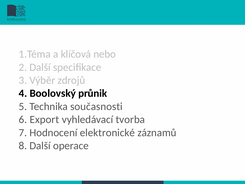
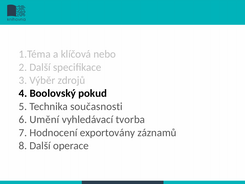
průnik: průnik -> pokud (93, 93)
Export: Export -> Umění (44, 119)
elektronické: elektronické -> exportovány (107, 132)
